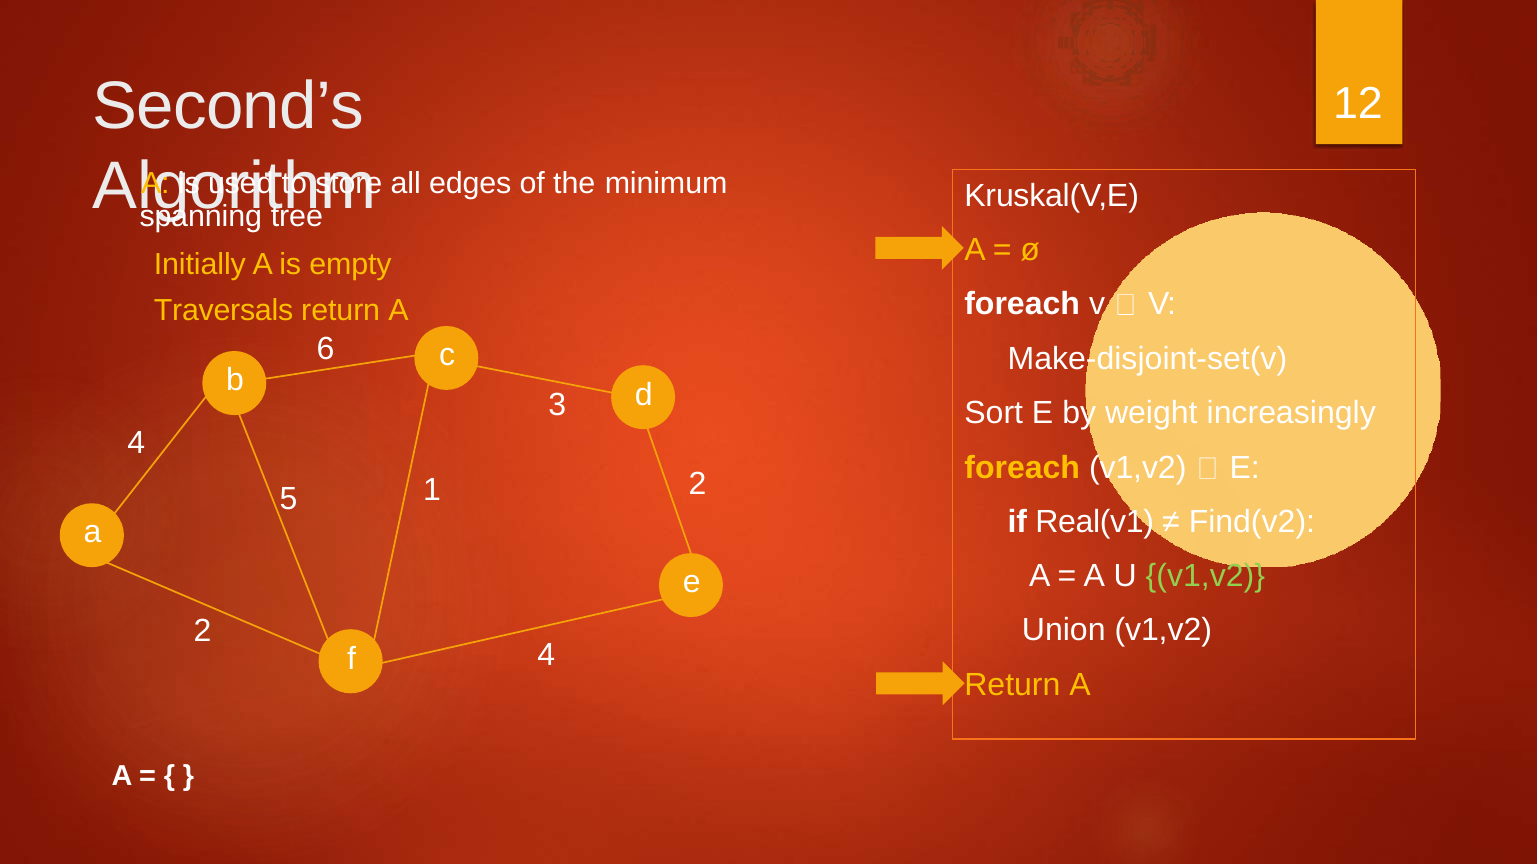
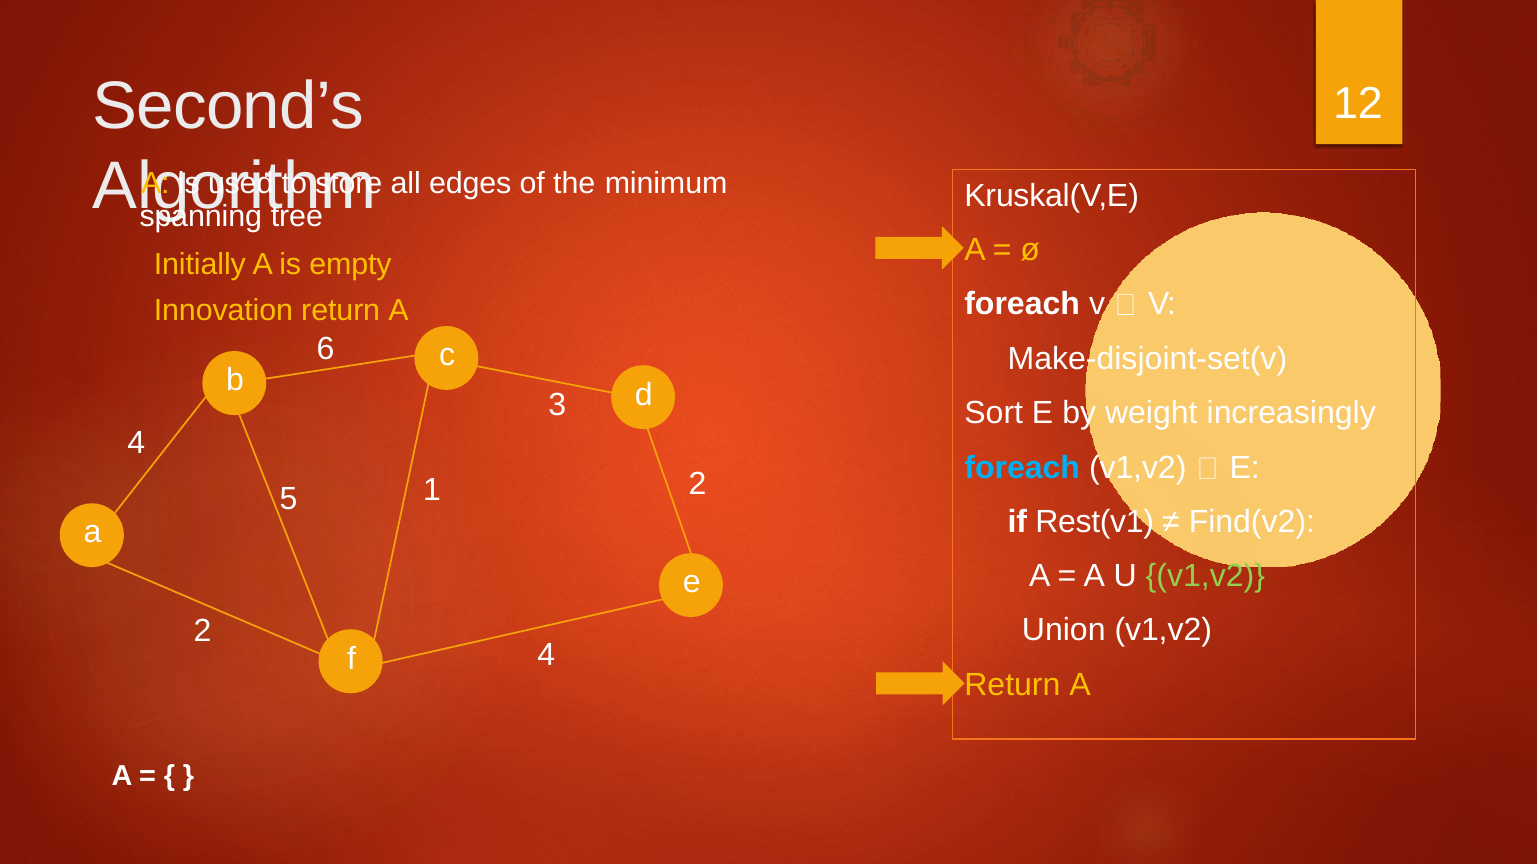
Traversals: Traversals -> Innovation (223, 310)
foreach colour: yellow -> light blue (1022, 468)
Real(v1: Real(v1 -> Rest(v1 (1095, 522)
